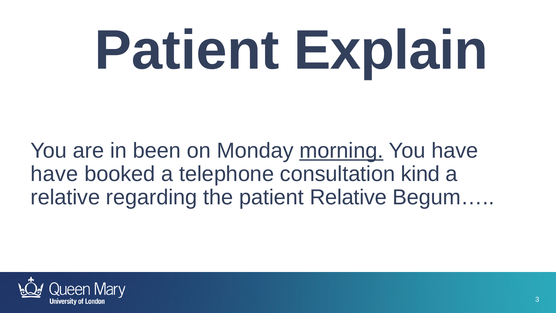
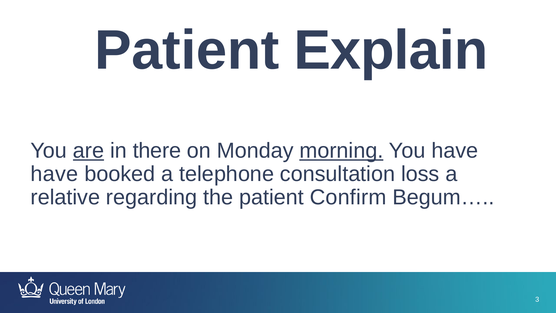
are underline: none -> present (89, 151)
been: been -> there (157, 151)
kind: kind -> loss (420, 174)
patient Relative: Relative -> Confirm (348, 197)
